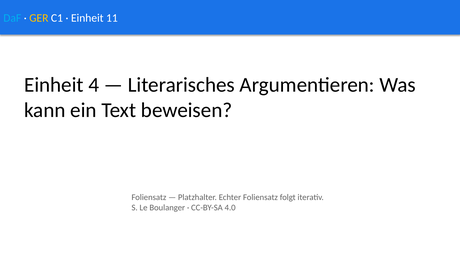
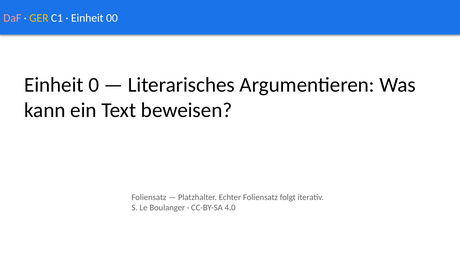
DaF colour: light blue -> pink (12, 18)
11: 11 -> 00 (112, 18)
4: 4 -> 0 (94, 85)
